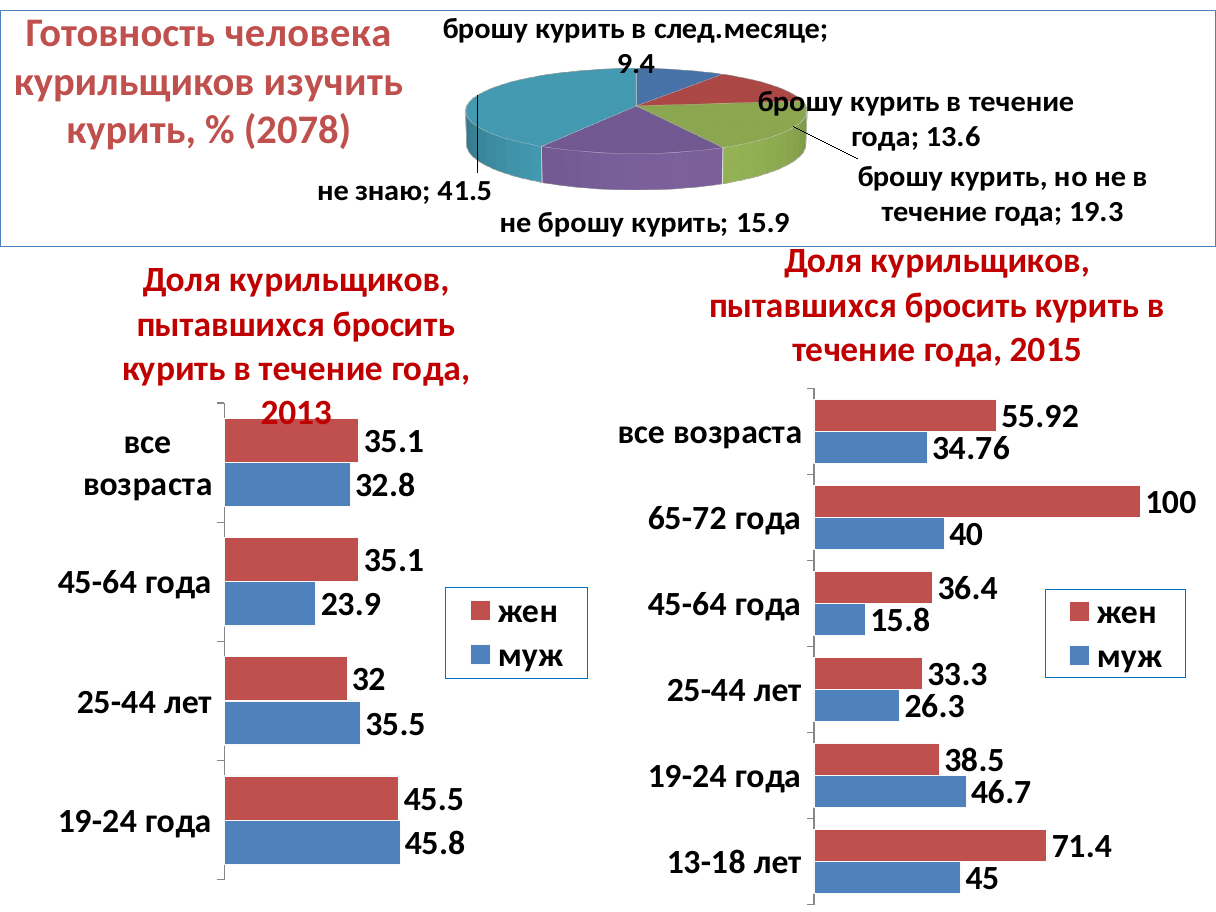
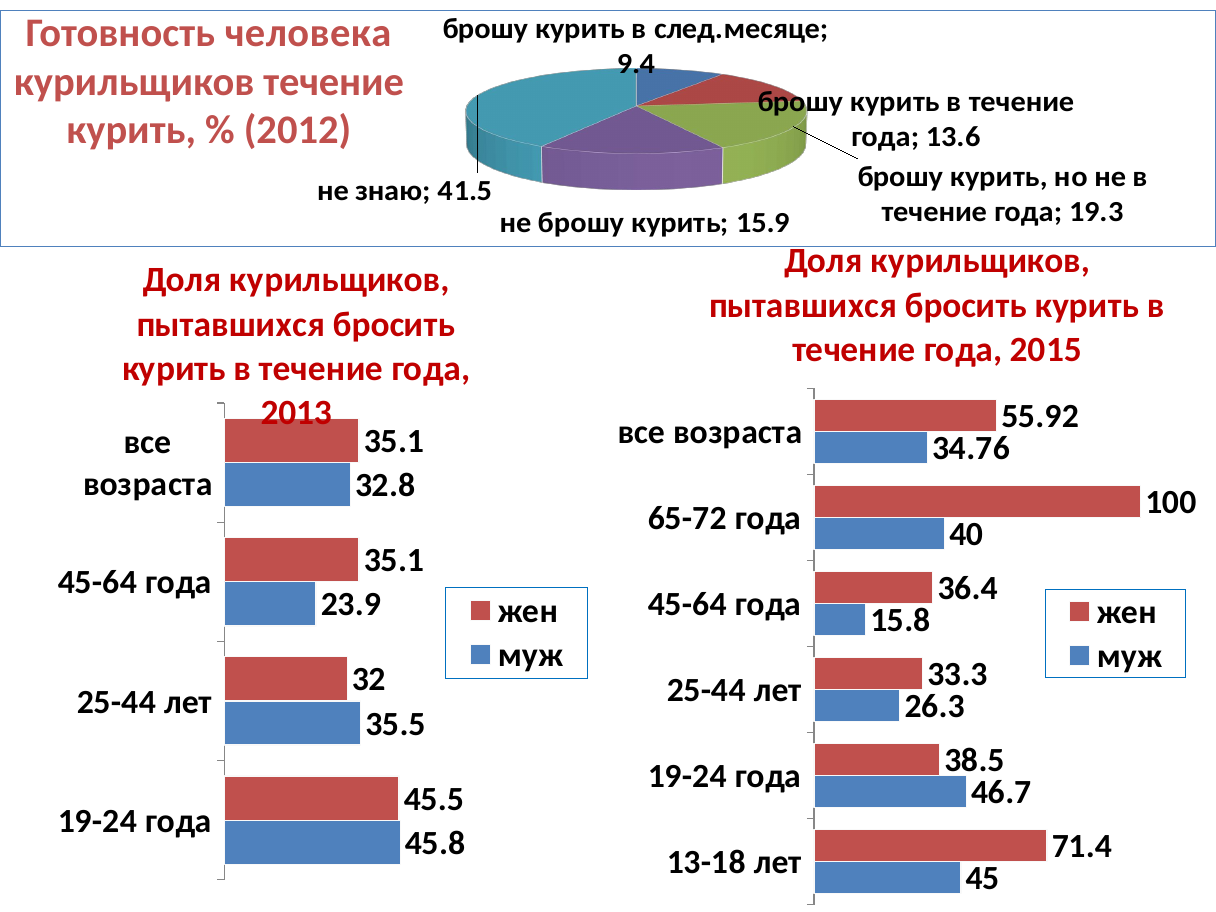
курильщиков изучить: изучить -> течение (334, 82)
2078: 2078 -> 2012 (298, 130)
